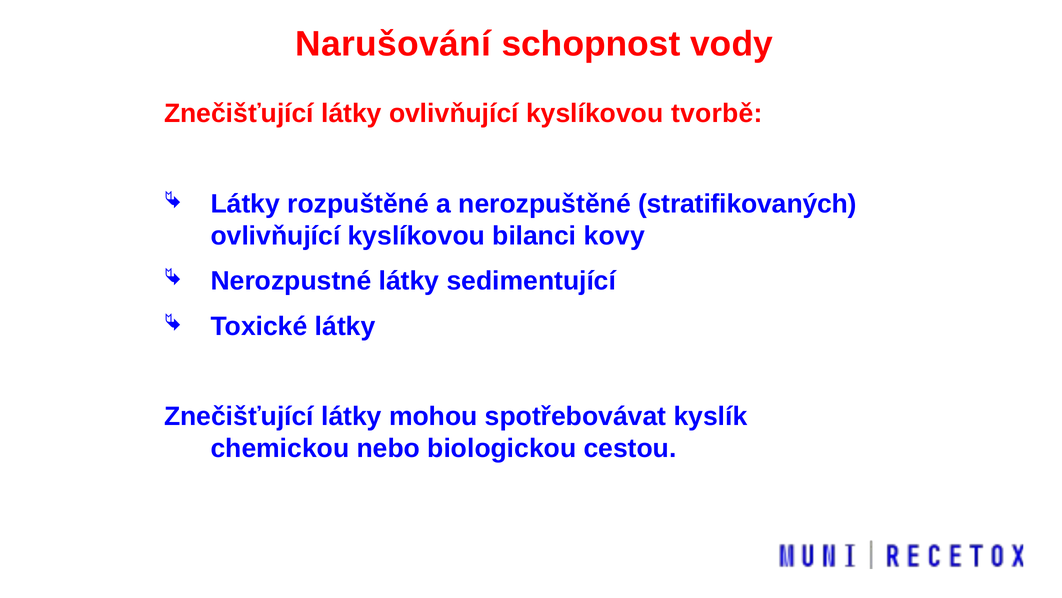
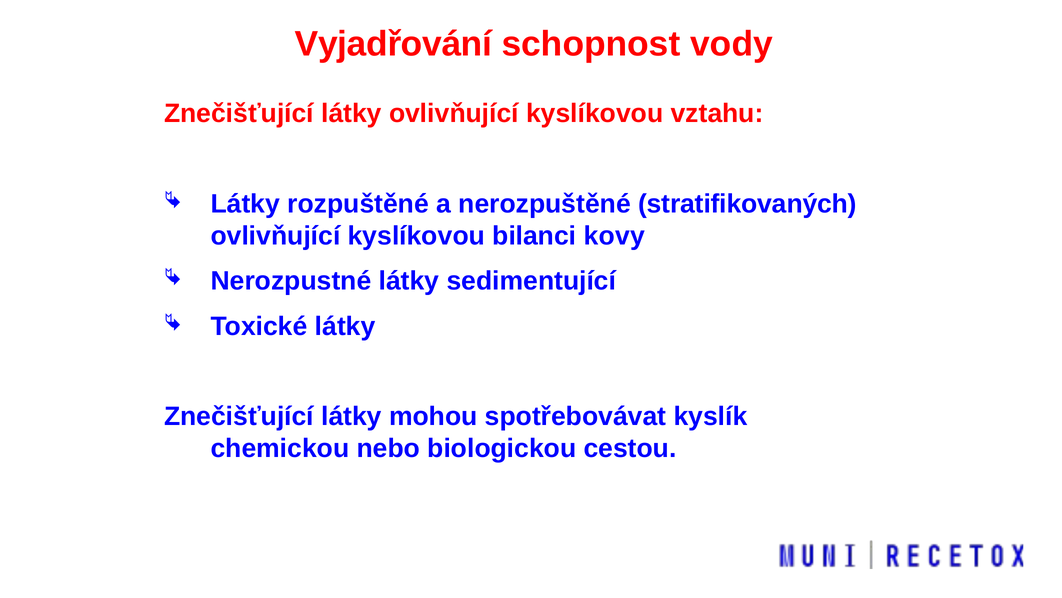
Narušování: Narušování -> Vyjadřování (393, 44)
tvorbě: tvorbě -> vztahu (717, 114)
